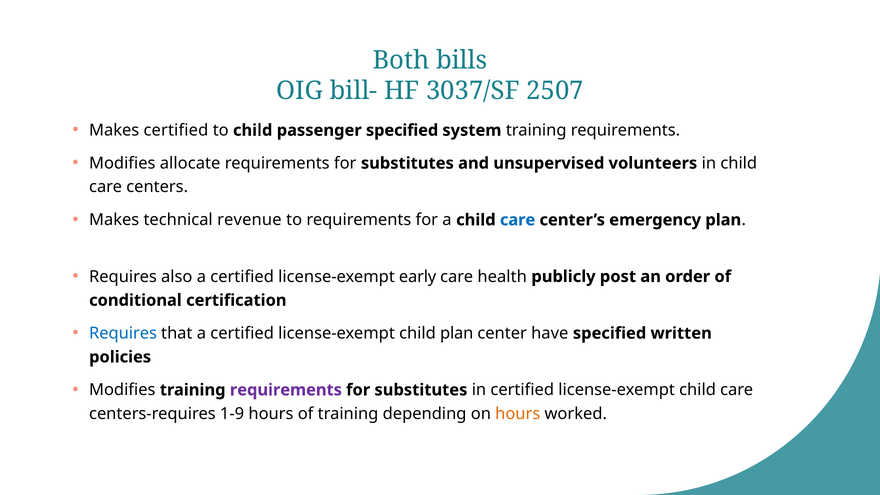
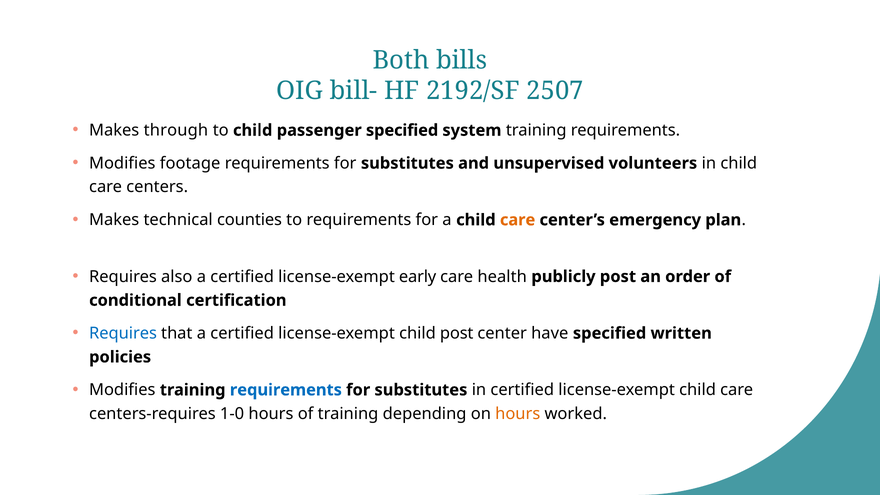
3037/SF: 3037/SF -> 2192/SF (473, 91)
Makes certified: certified -> through (176, 130)
allocate: allocate -> footage (190, 163)
revenue: revenue -> counties (250, 220)
care colour: blue -> orange (518, 220)
child plan: plan -> post (457, 333)
requirements colour: purple -> blue (286, 390)
1-9: 1-9 -> 1-0 (232, 414)
